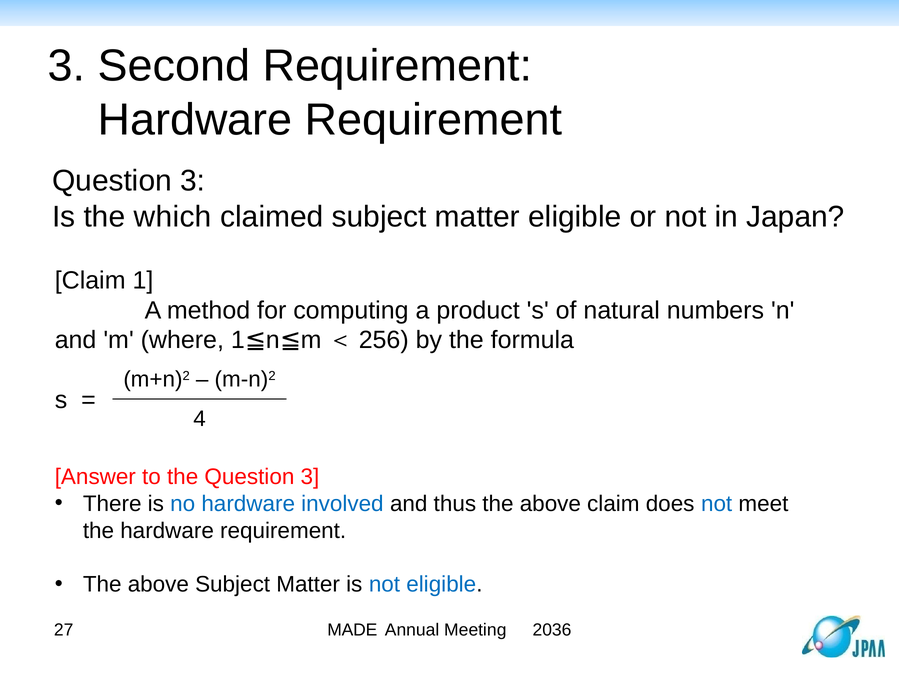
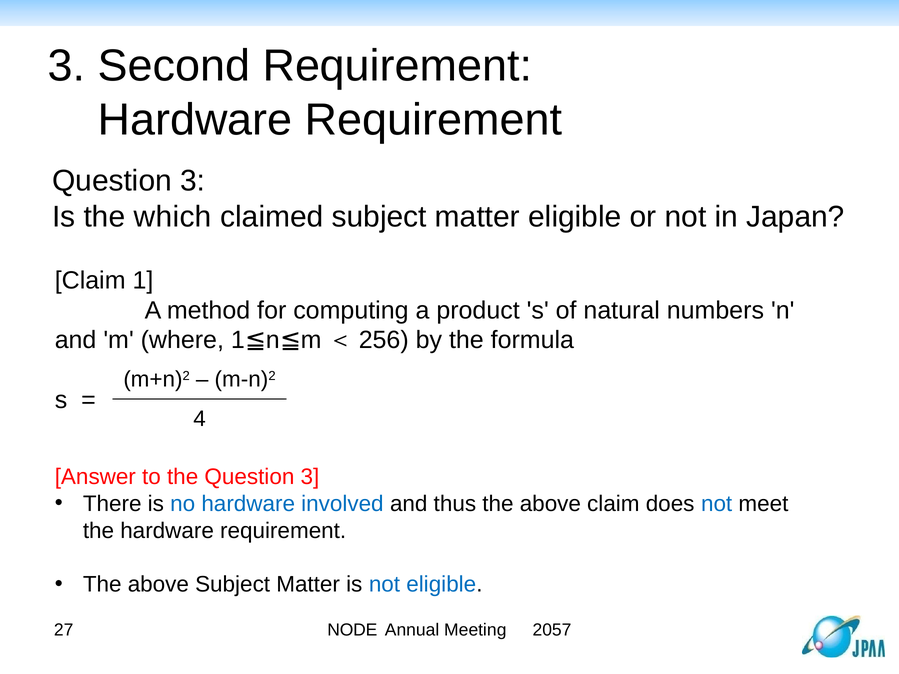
MADE: MADE -> NODE (352, 630)
2036: 2036 -> 2057 (552, 630)
